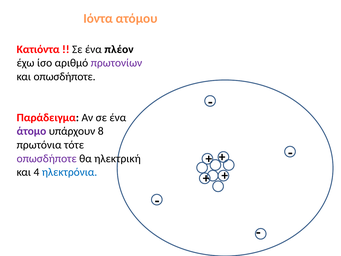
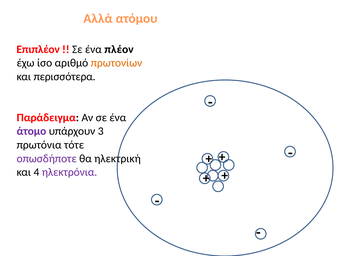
Ιόντα: Ιόντα -> Αλλά (98, 19)
Κατιόντα: Κατιόντα -> Επιπλέον (38, 49)
πρωτονίων colour: purple -> orange (116, 63)
και οπωσδήποτε: οπωσδήποτε -> περισσότερα (65, 77)
8: 8 -> 3 (101, 131)
ηλεκτρόνια colour: blue -> purple (70, 172)
